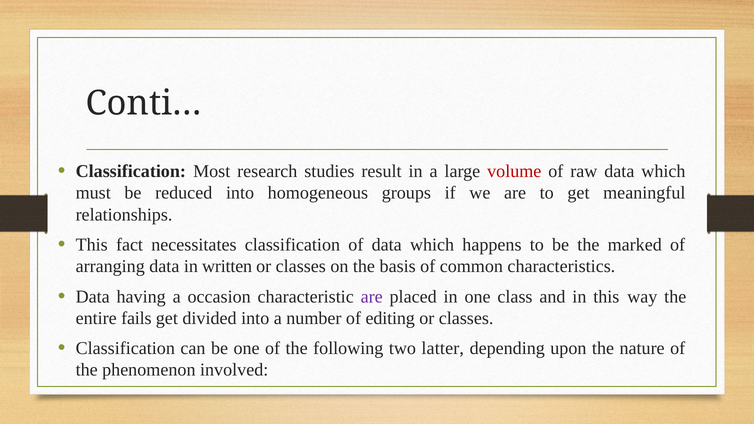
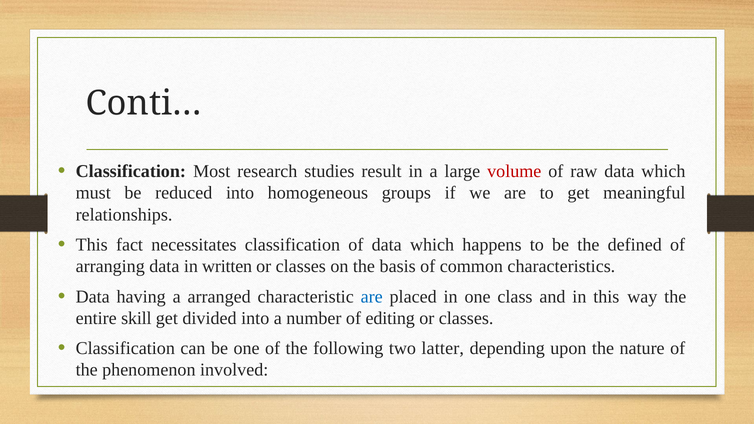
marked: marked -> defined (635, 245)
occasion: occasion -> arranged (219, 297)
are colour: purple -> blue (372, 297)
fails: fails -> skill (136, 318)
